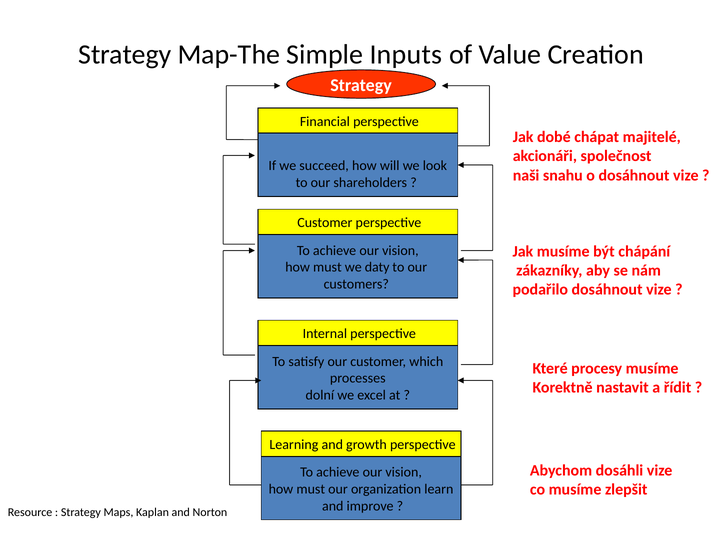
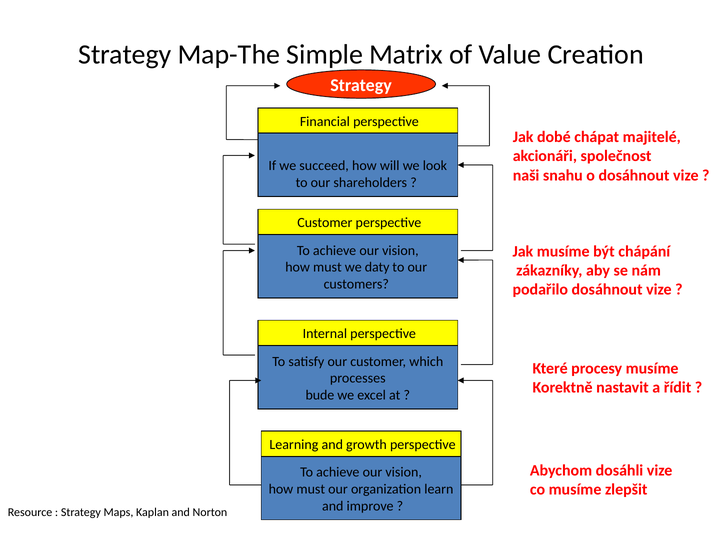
Inputs: Inputs -> Matrix (406, 54)
dolní: dolní -> bude (320, 395)
